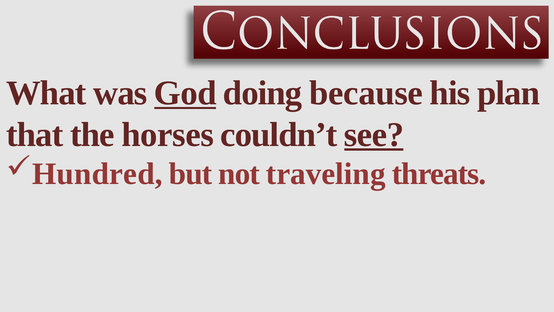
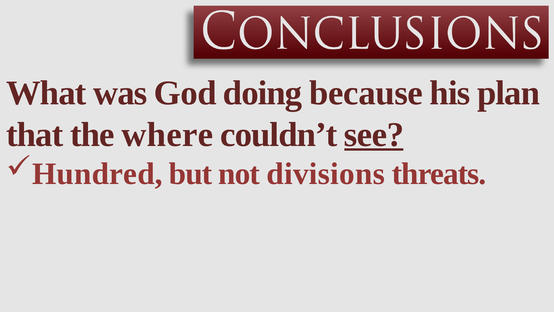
God underline: present -> none (185, 93)
horses: horses -> where (167, 134)
traveling: traveling -> divisions (326, 174)
